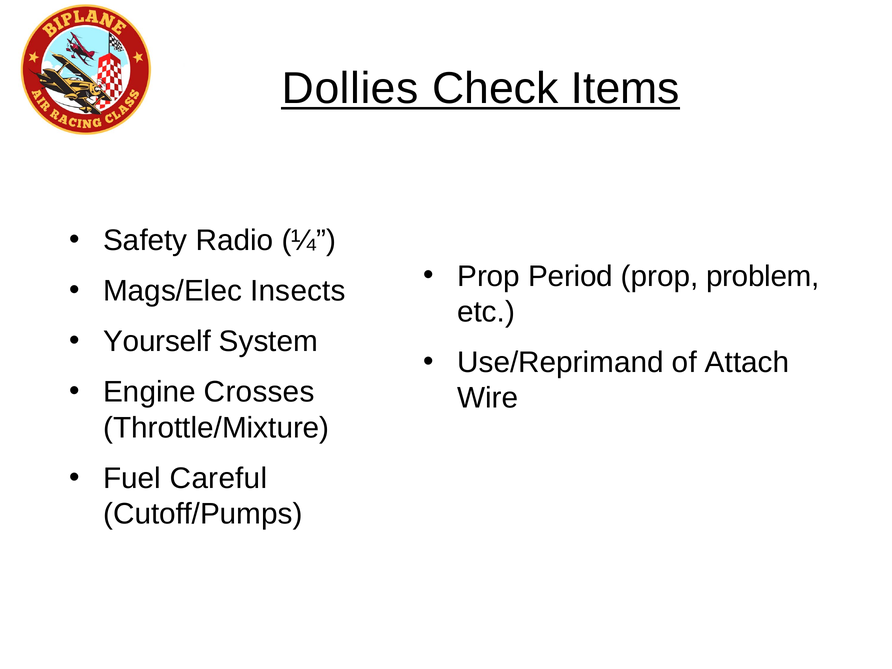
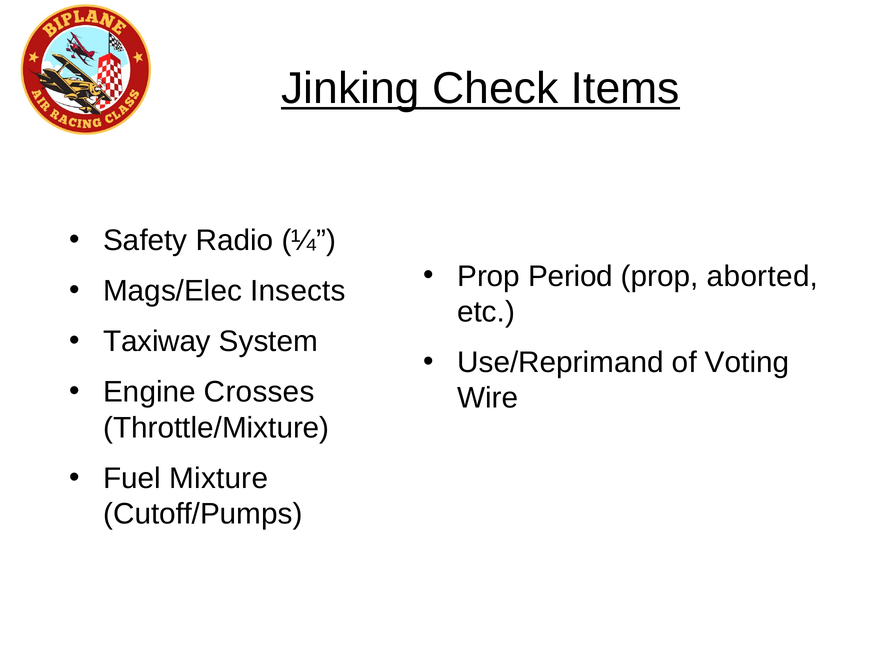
Dollies: Dollies -> Jinking (350, 89)
problem: problem -> aborted (763, 276)
Yourself: Yourself -> Taxiway (157, 342)
Attach: Attach -> Voting (747, 362)
Careful: Careful -> Mixture (219, 478)
